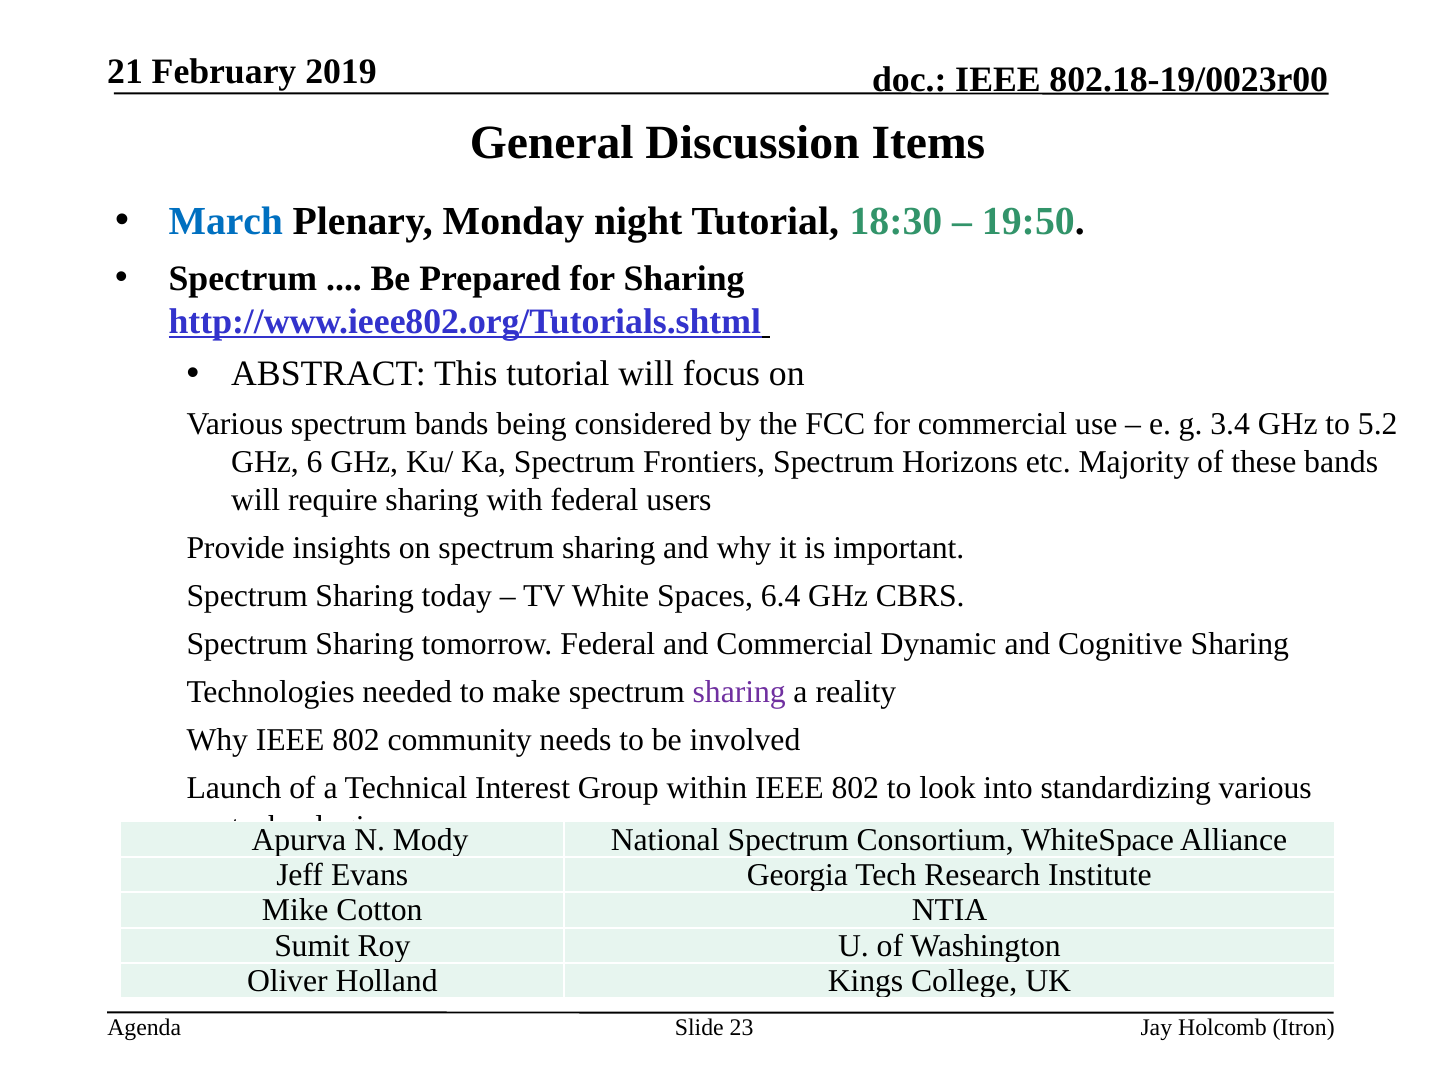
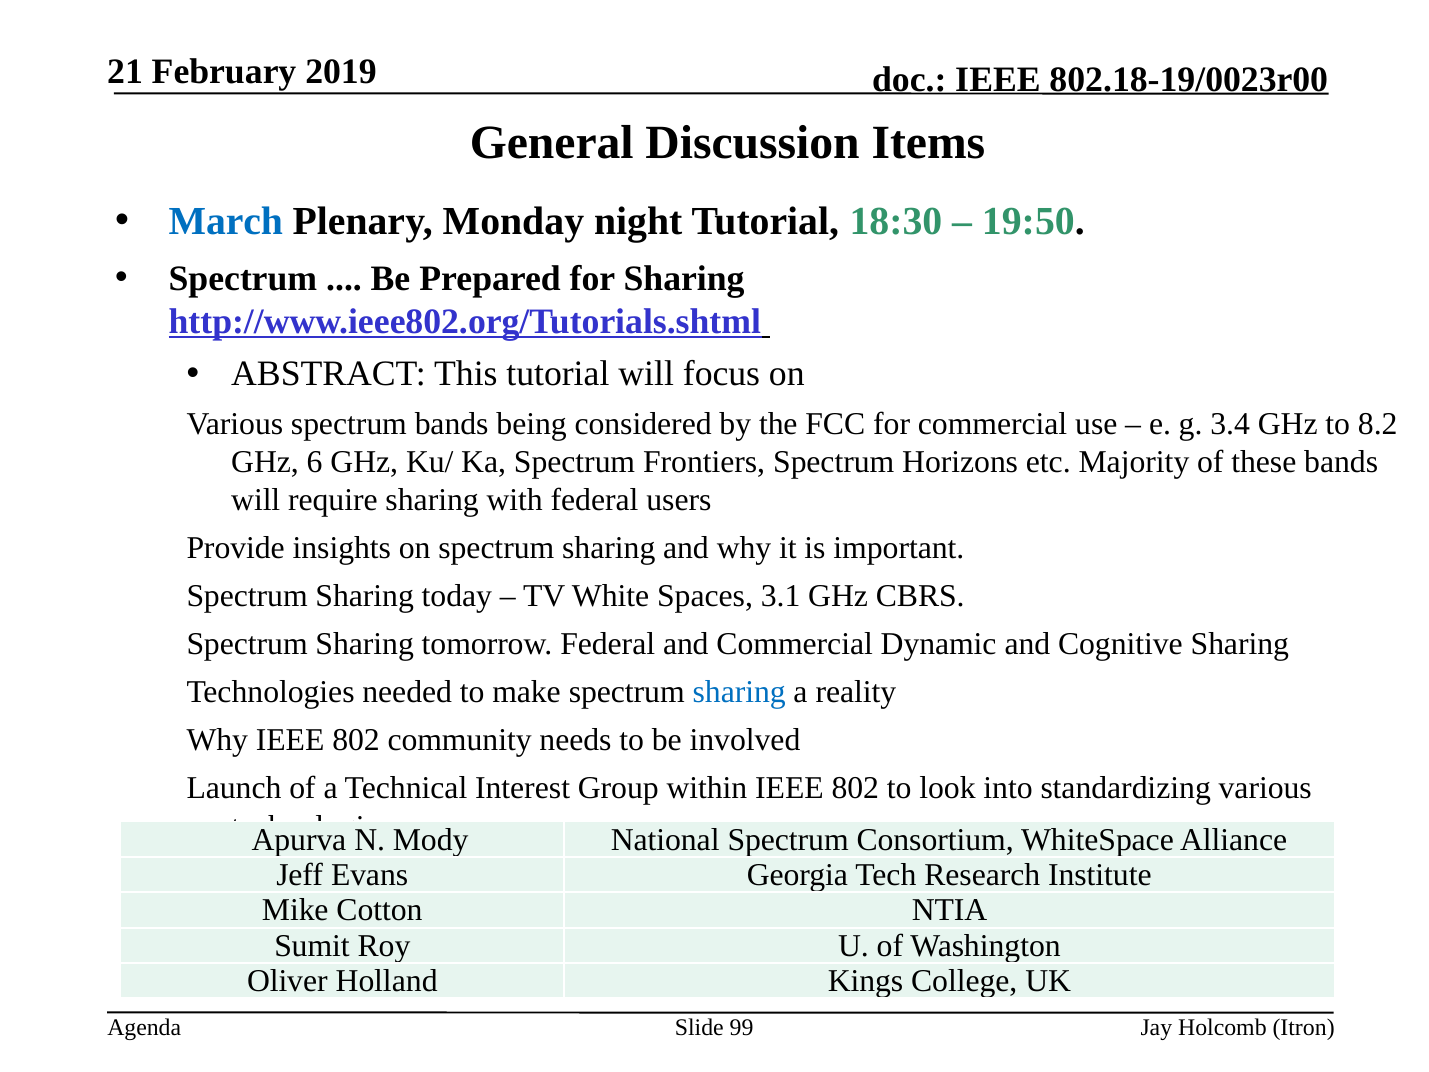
5.2: 5.2 -> 8.2 (1378, 424)
6.4: 6.4 -> 3.1 (781, 596)
sharing colour: purple -> blue (739, 692)
23: 23 -> 99 (742, 1028)
